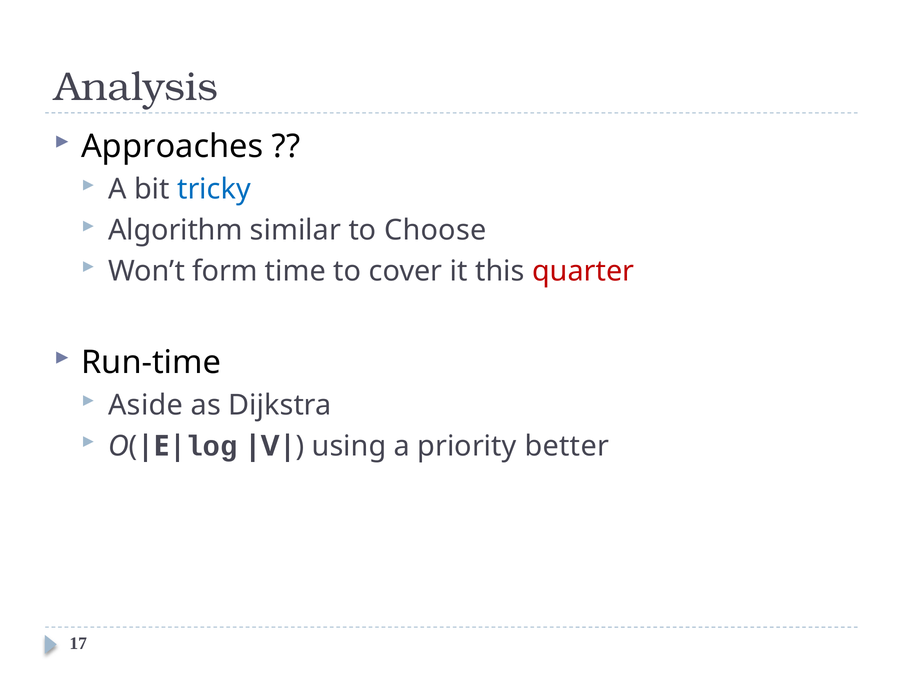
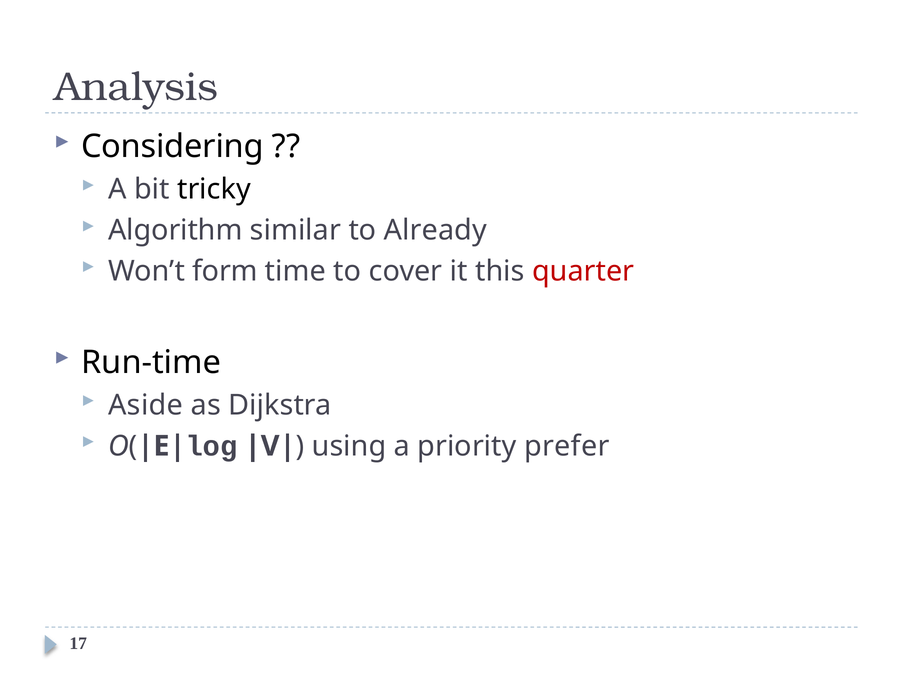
Approaches: Approaches -> Considering (172, 147)
tricky colour: blue -> black (214, 190)
Choose: Choose -> Already (435, 230)
better: better -> prefer (567, 446)
